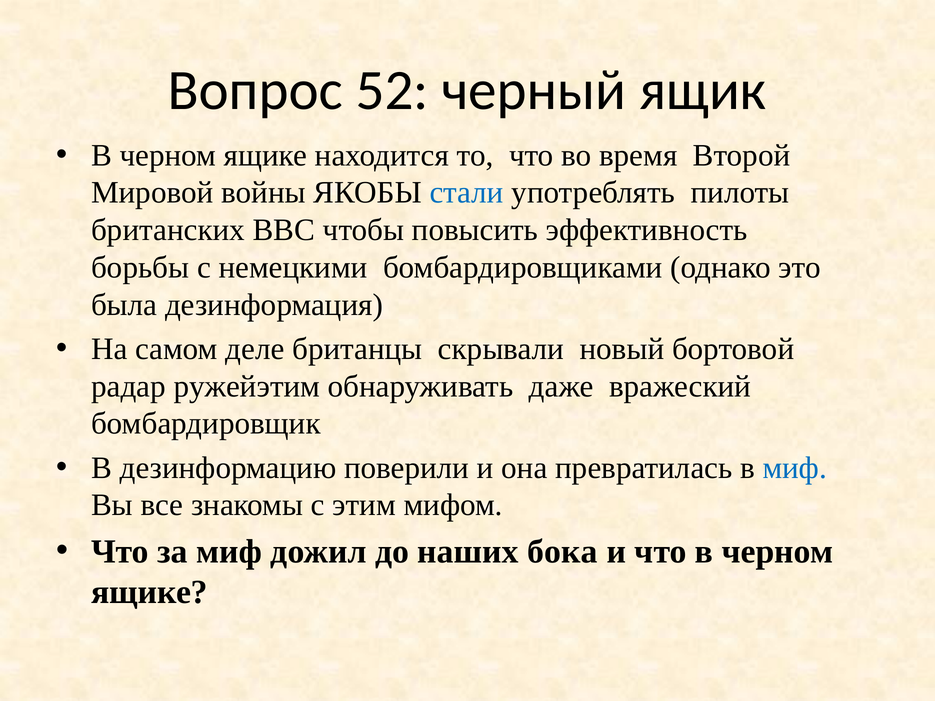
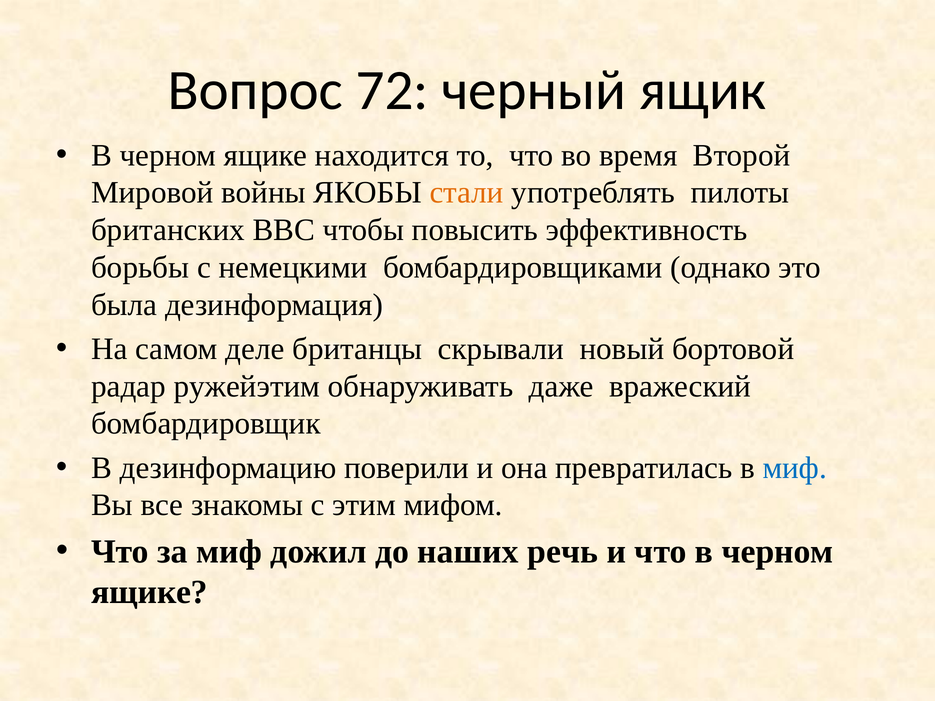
52: 52 -> 72 (392, 91)
стали colour: blue -> orange (467, 193)
бока: бока -> речь (563, 552)
